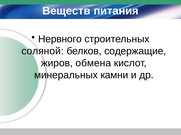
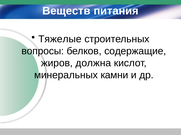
Нервного: Нервного -> Тяжелые (60, 39)
соляной: соляной -> вопросы (43, 51)
обмена: обмена -> должна (93, 63)
